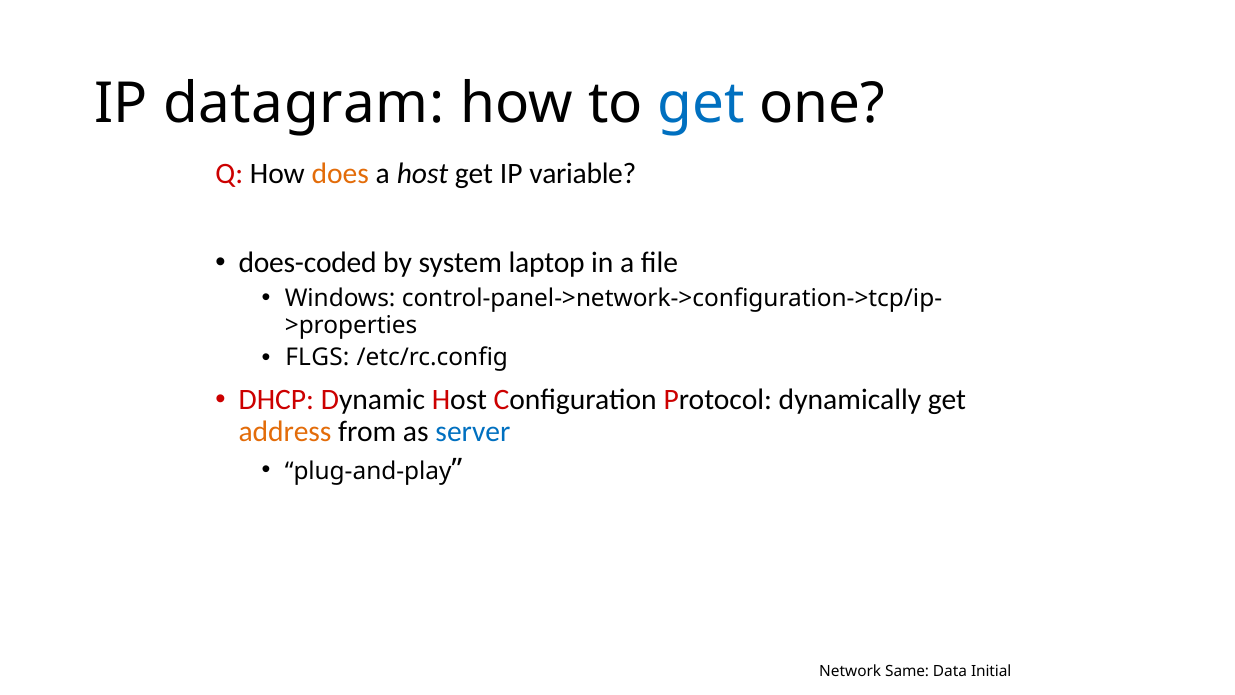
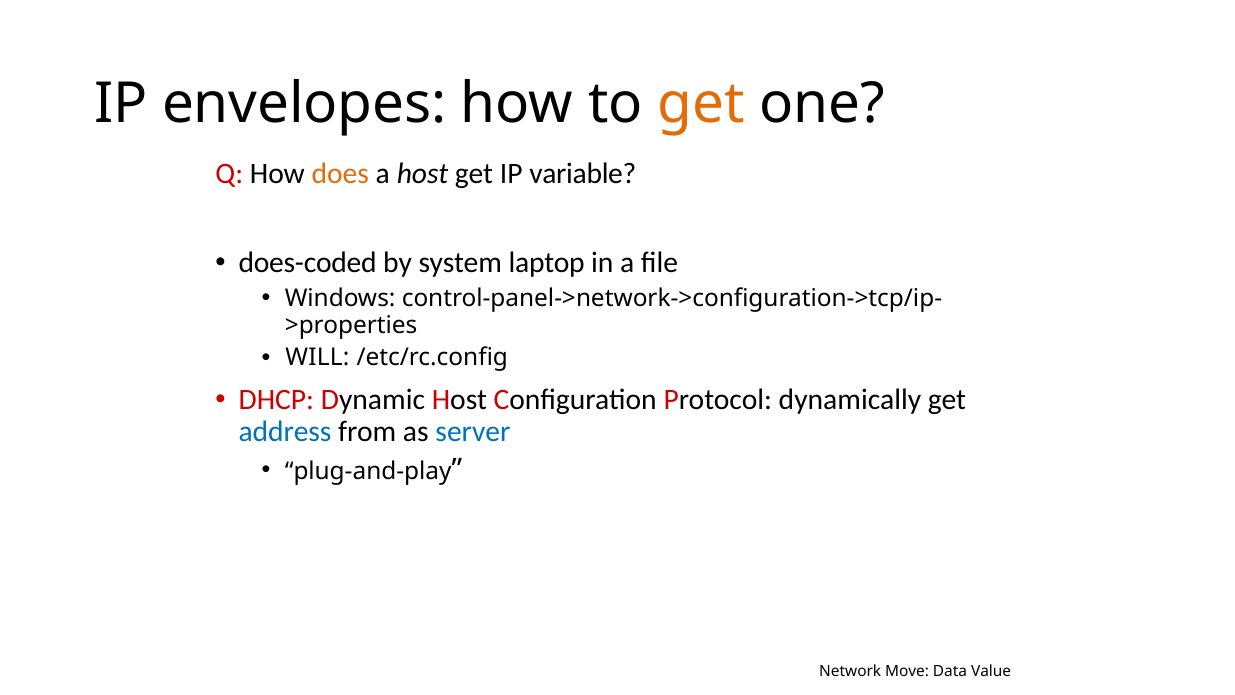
datagram: datagram -> envelopes (304, 104)
get colour: blue -> orange (701, 104)
FLGS: FLGS -> WILL (317, 358)
address colour: orange -> blue (285, 432)
Same: Same -> Move (907, 671)
Initial: Initial -> Value (991, 671)
